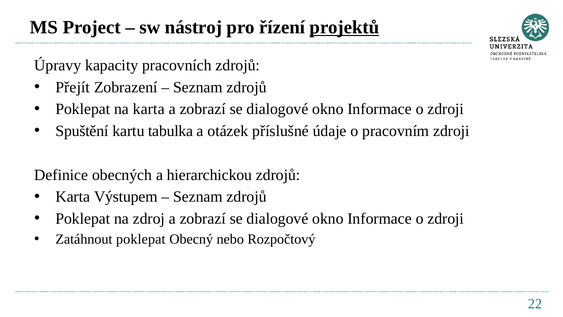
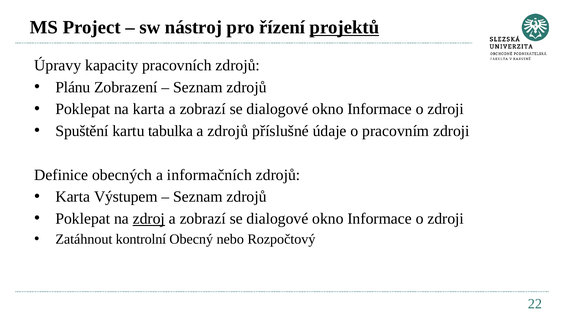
Přejít: Přejít -> Plánu (73, 87)
a otázek: otázek -> zdrojů (228, 131)
hierarchickou: hierarchickou -> informačních (209, 175)
zdroj underline: none -> present (149, 218)
Zatáhnout poklepat: poklepat -> kontrolní (141, 239)
